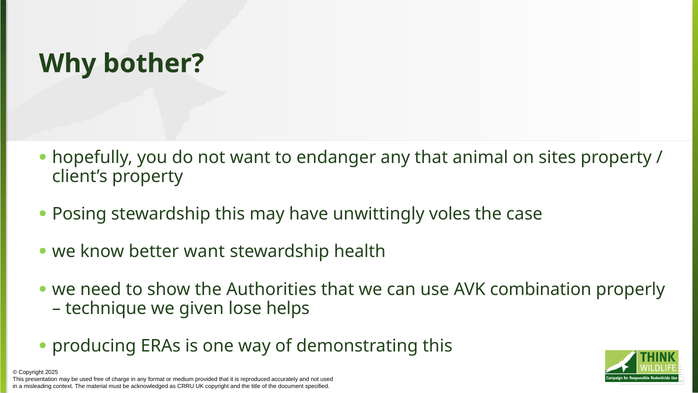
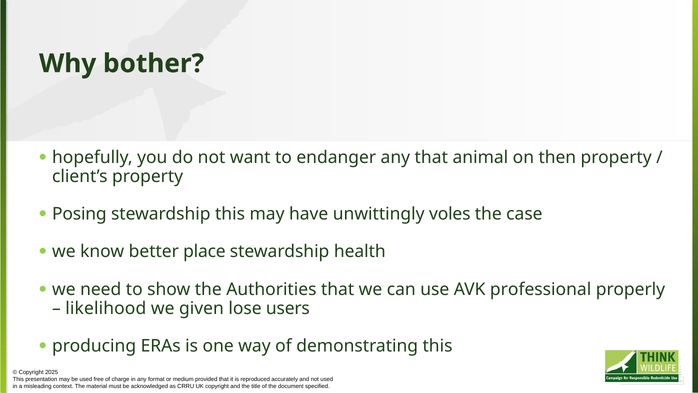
sites: sites -> then (557, 157)
better want: want -> place (204, 251)
combination: combination -> professional (541, 289)
technique: technique -> likelihood (106, 308)
helps: helps -> users (288, 308)
